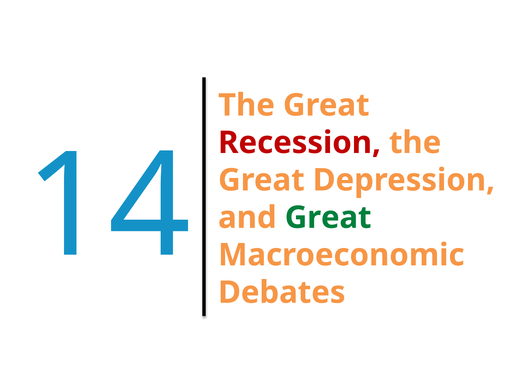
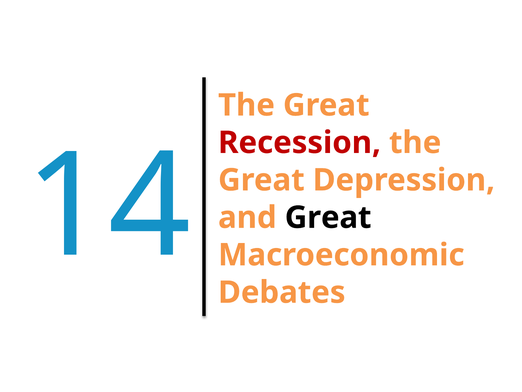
Great colour: green -> black (328, 217)
